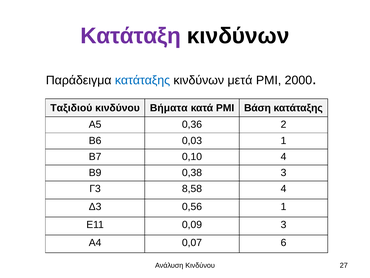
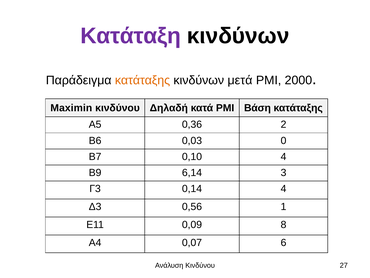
κατάταξης colour: blue -> orange (142, 80)
Ταξιδιού: Ταξιδιού -> Maximin (71, 108)
Βήματα: Βήματα -> Δηλαδή (169, 108)
0,03 1: 1 -> 0 (283, 140)
0,38: 0,38 -> 6,14 (192, 172)
8,58: 8,58 -> 0,14 (192, 188)
0,09 3: 3 -> 8 (283, 224)
